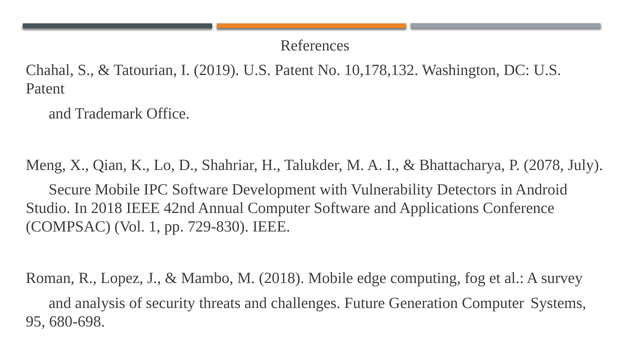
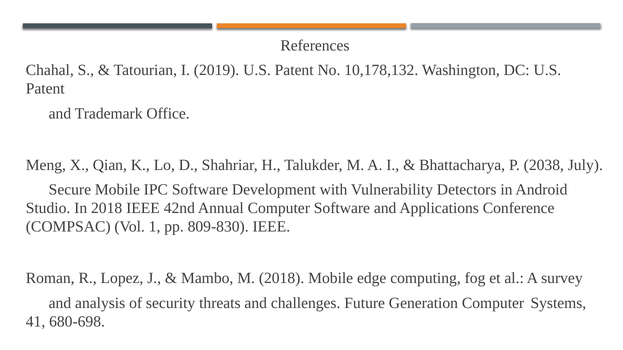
2078: 2078 -> 2038 (544, 165)
729-830: 729-830 -> 809-830 (218, 227)
95: 95 -> 41 (36, 322)
